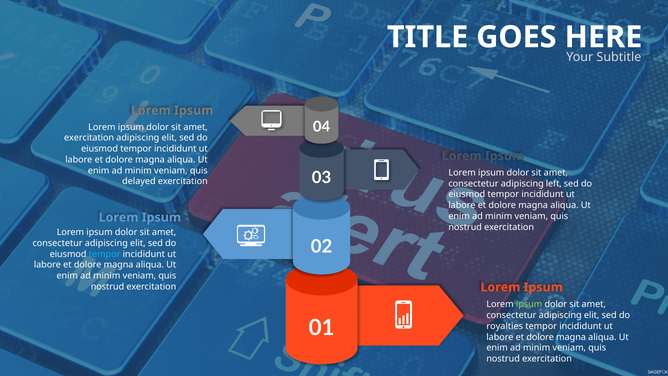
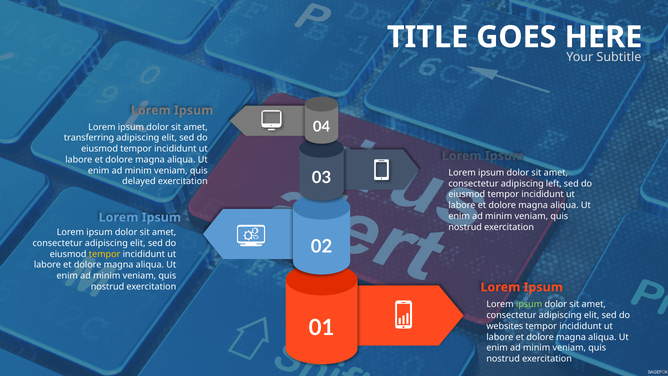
exercitation: exercitation -> transferring (89, 138)
tempor colour: light blue -> yellow (105, 254)
royalties: royalties -> websites (505, 326)
